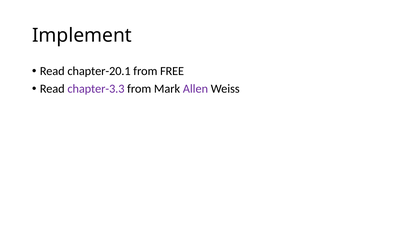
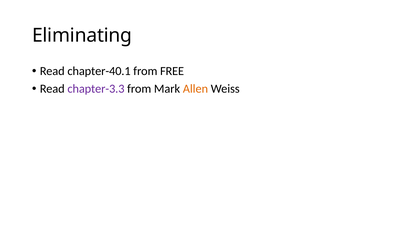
Implement: Implement -> Eliminating (82, 35)
chapter-20.1: chapter-20.1 -> chapter-40.1 (99, 71)
Allen colour: purple -> orange (195, 89)
